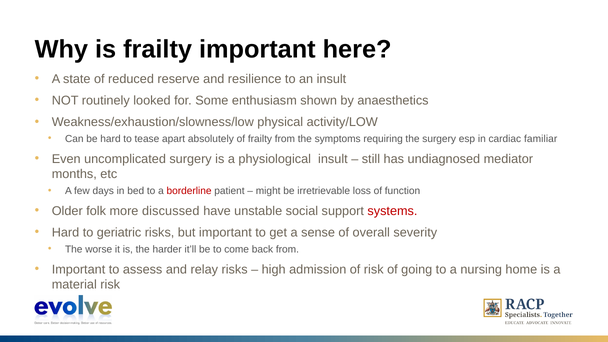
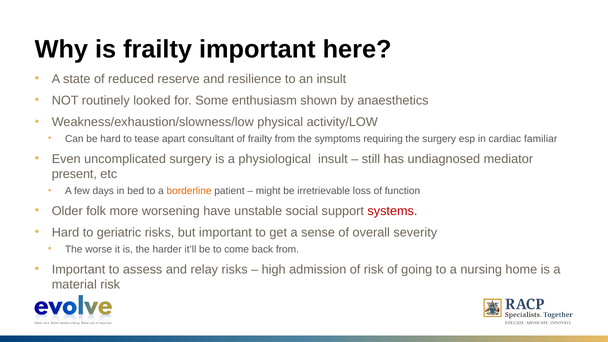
absolutely: absolutely -> consultant (211, 139)
months: months -> present (74, 174)
borderline colour: red -> orange (189, 191)
discussed: discussed -> worsening (171, 211)
